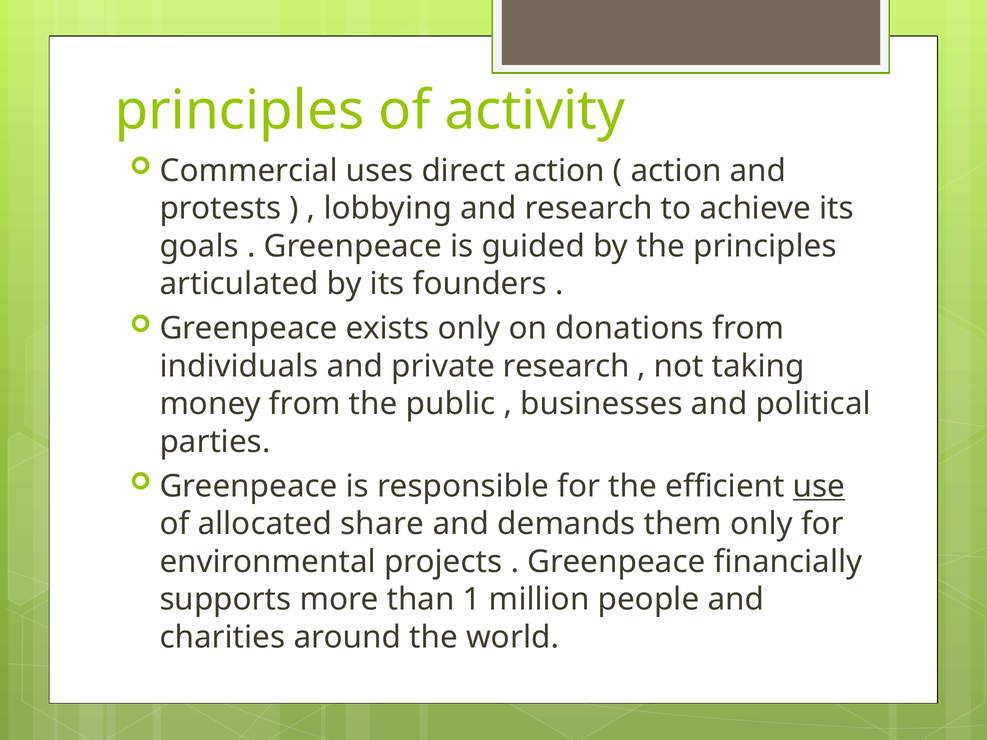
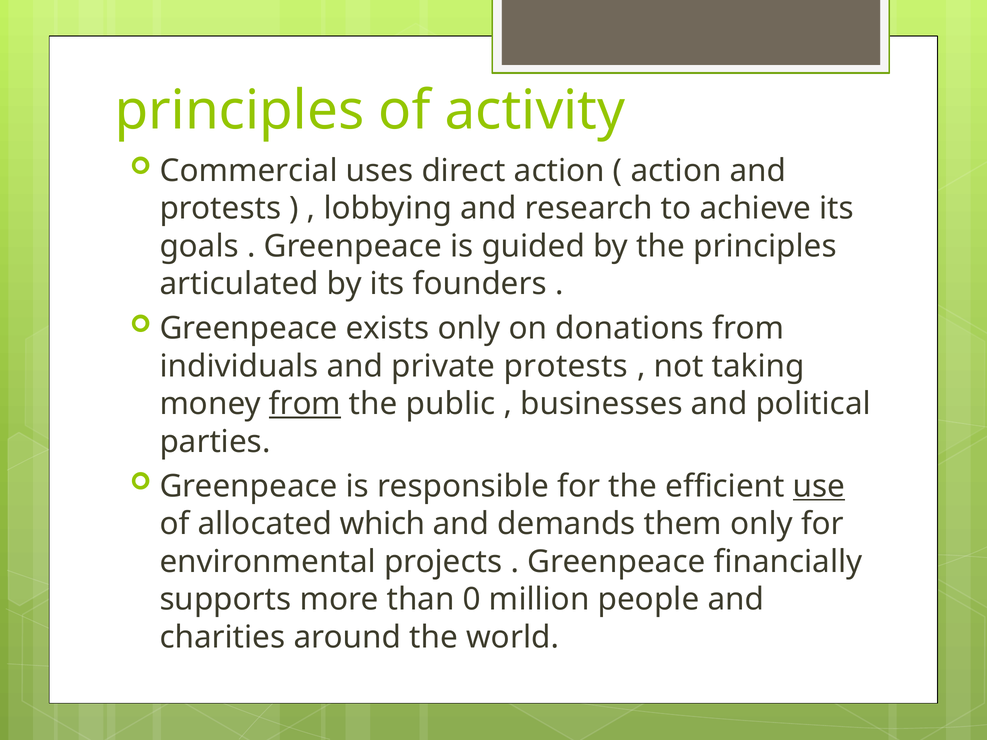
private research: research -> protests (566, 366)
from underline: none -> present (305, 404)
share: share -> which (382, 524)
1: 1 -> 0 (472, 600)
